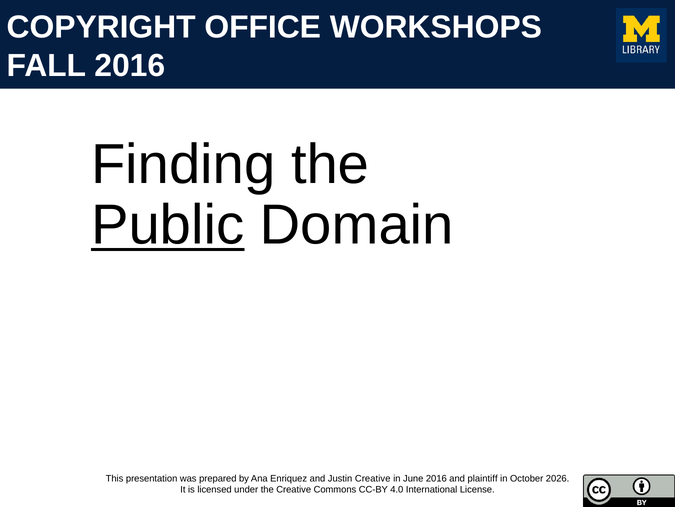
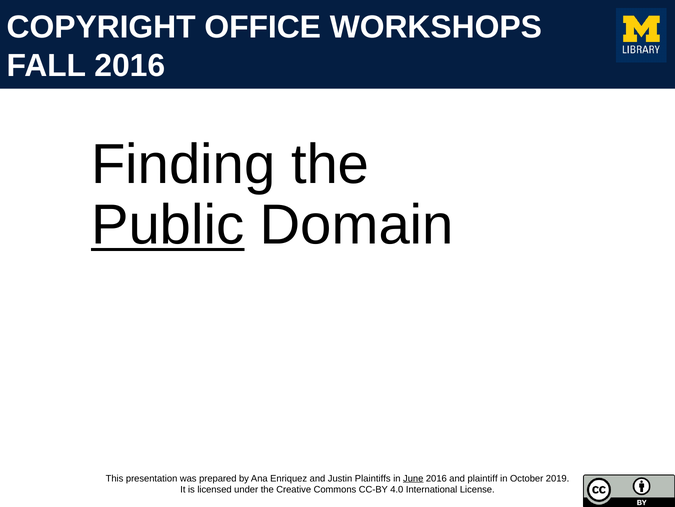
Justin Creative: Creative -> Plaintiffs (373, 478)
June underline: none -> present (413, 478)
2026: 2026 -> 2019 (558, 478)
